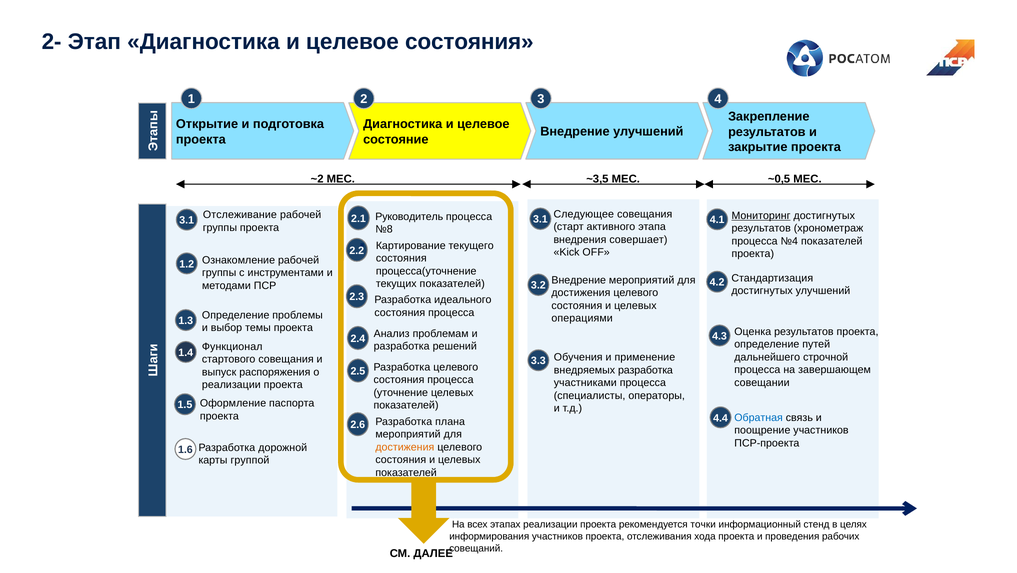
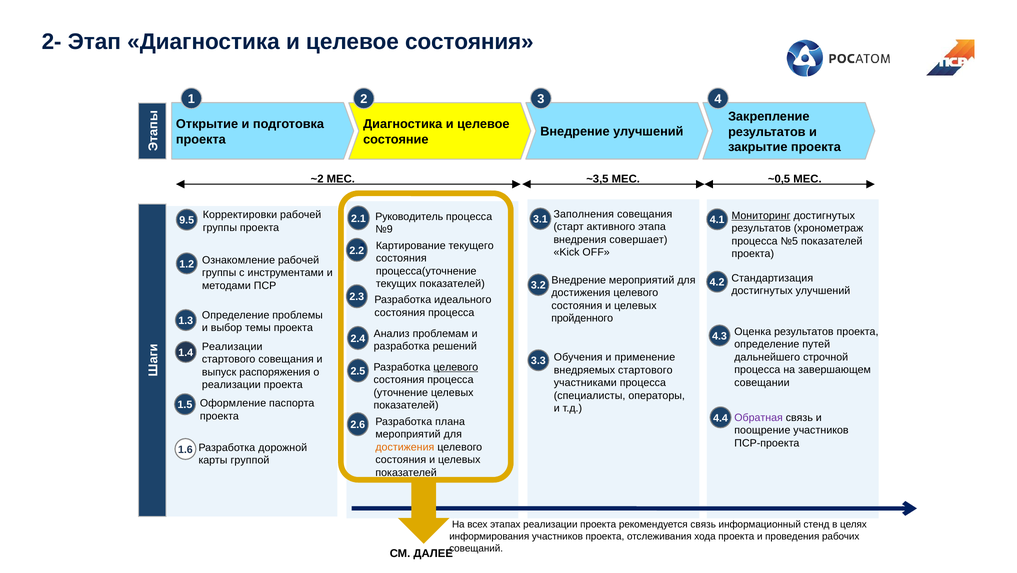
Следующее: Следующее -> Заполнения (584, 214)
Отслеживание: Отслеживание -> Корректировки (240, 215)
3.1: 3.1 -> 9.5 (187, 220)
№8: №8 -> №9 (384, 229)
№4: №4 -> №5 (789, 241)
операциями: операциями -> пройденного (582, 318)
Функционал: Функционал -> Реализации (232, 346)
целевого underline: none -> present (456, 367)
внедряемых разработка: разработка -> стартового (645, 370)
Обратная colour: blue -> purple (759, 417)
рекомендуется точки: точки -> связь (703, 524)
